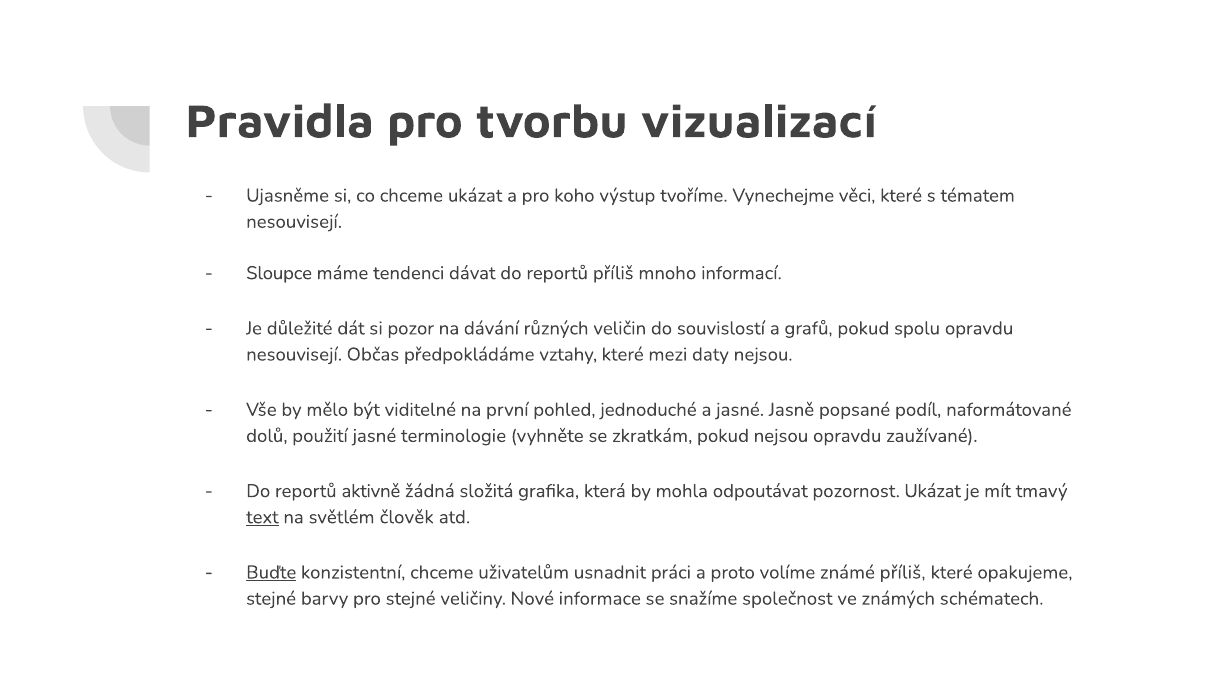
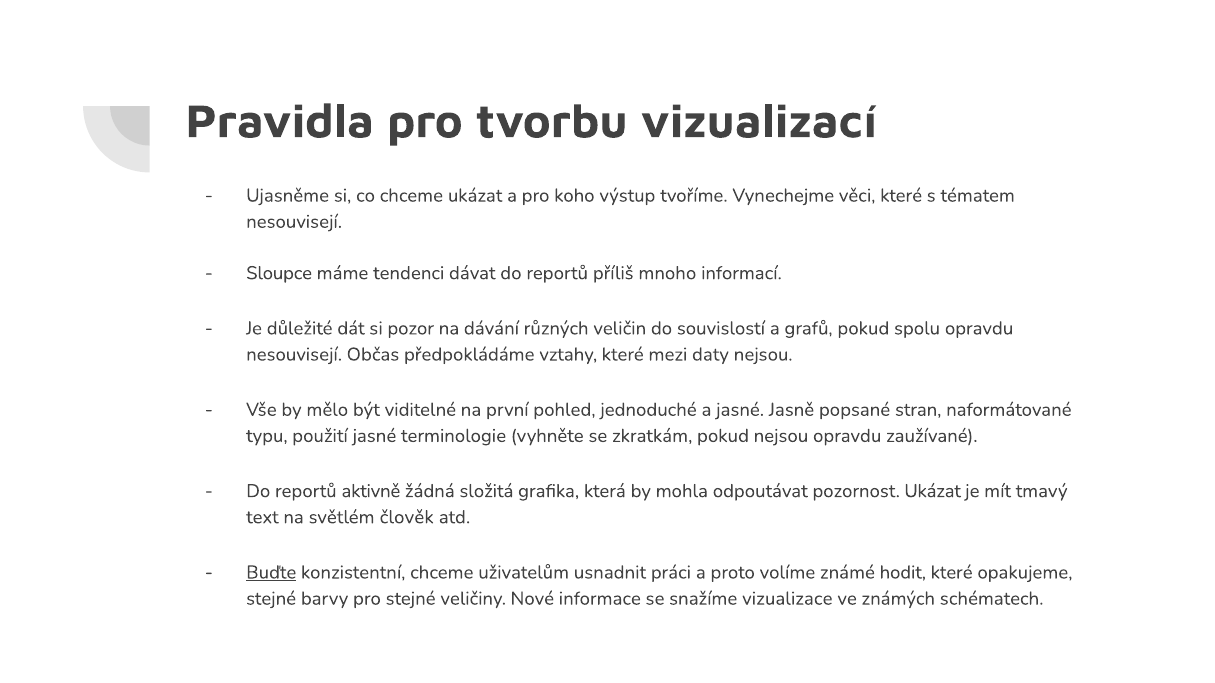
podíl: podíl -> stran (918, 410)
dolů: dolů -> typu (267, 436)
text underline: present -> none (262, 518)
známé příliš: příliš -> hodit (903, 573)
společnost: společnost -> vizualizace (787, 599)
